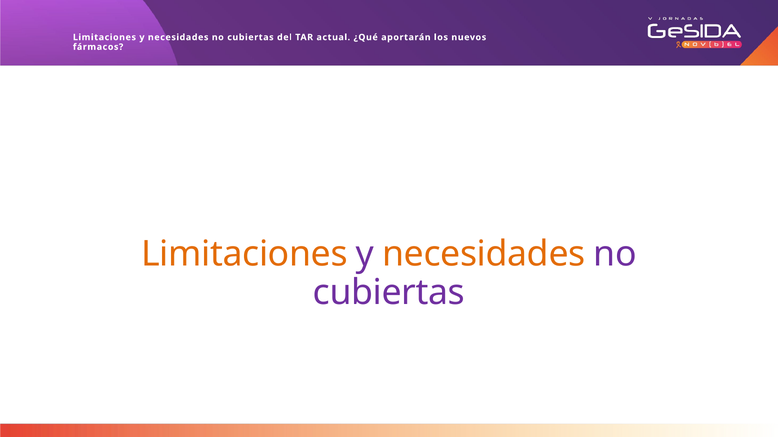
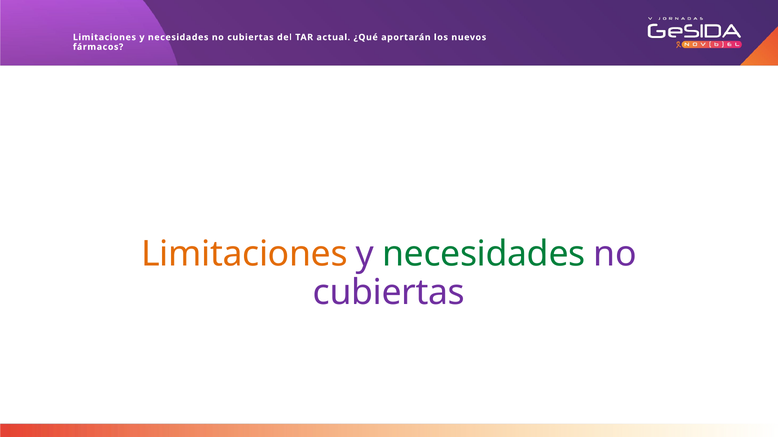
necesidades colour: orange -> green (484, 254)
